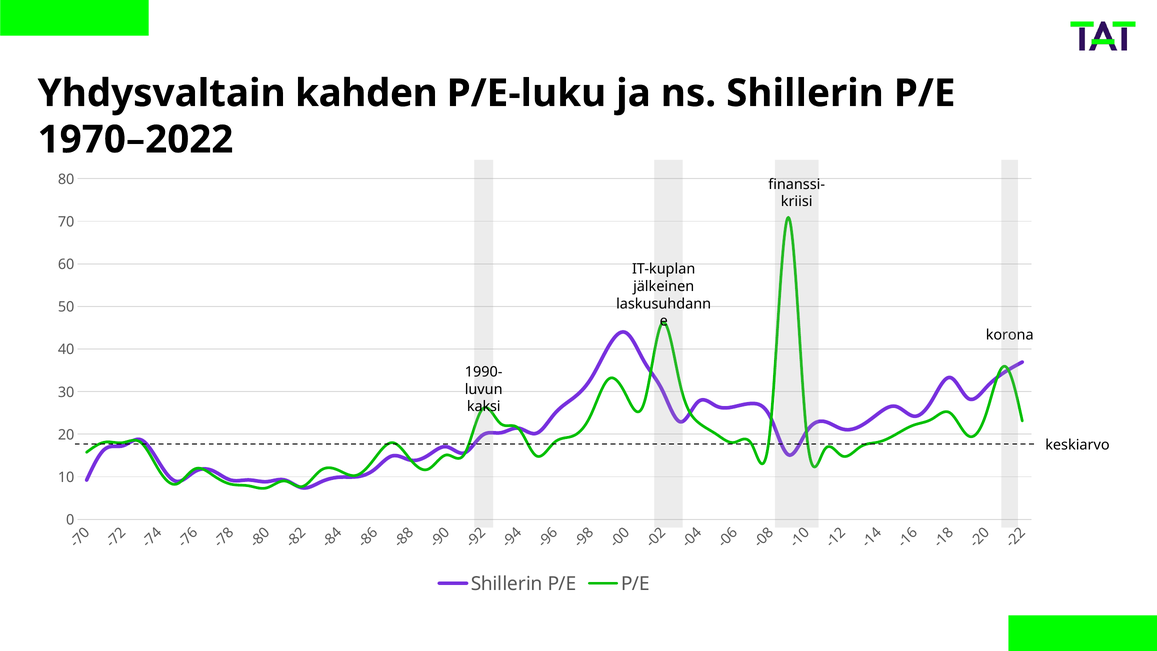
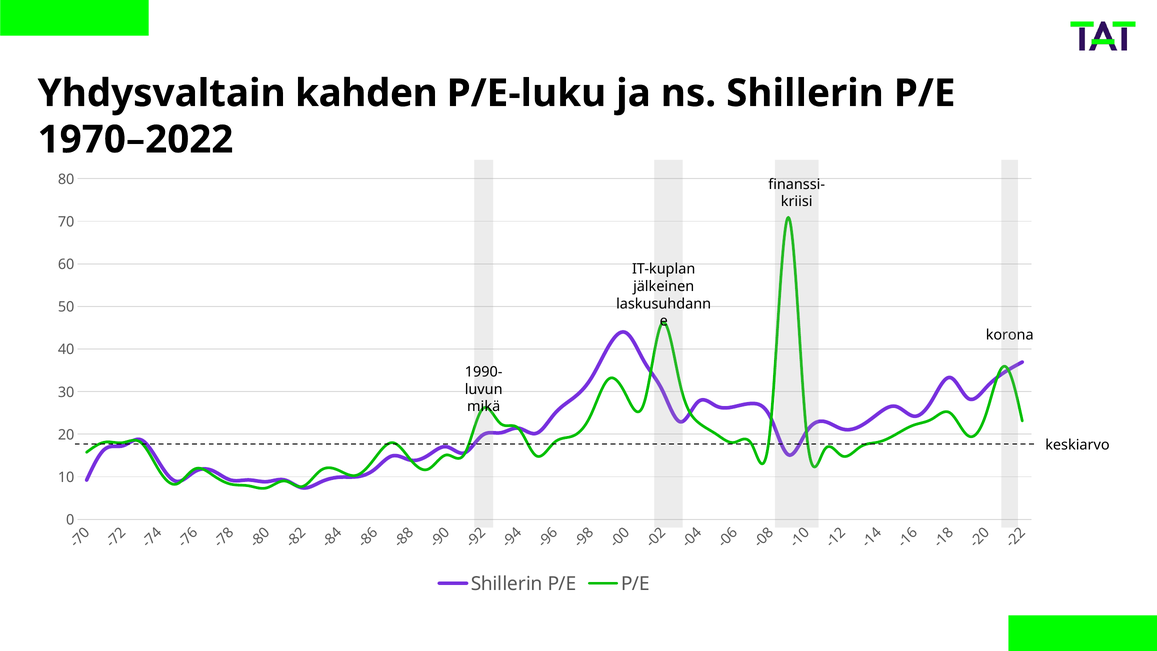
kaksi: kaksi -> mikä (484, 407)
